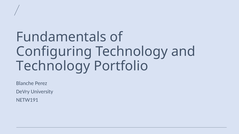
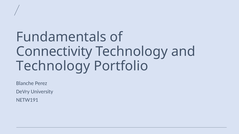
Configuring: Configuring -> Connectivity (54, 52)
